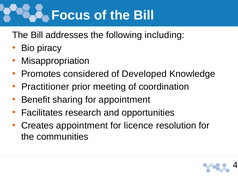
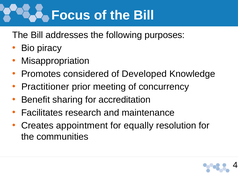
including: including -> purposes (165, 35)
coordination: coordination -> concurrency (164, 87)
for appointment: appointment -> accreditation (125, 100)
opportunities: opportunities -> maintenance (148, 113)
licence: licence -> equally (139, 126)
